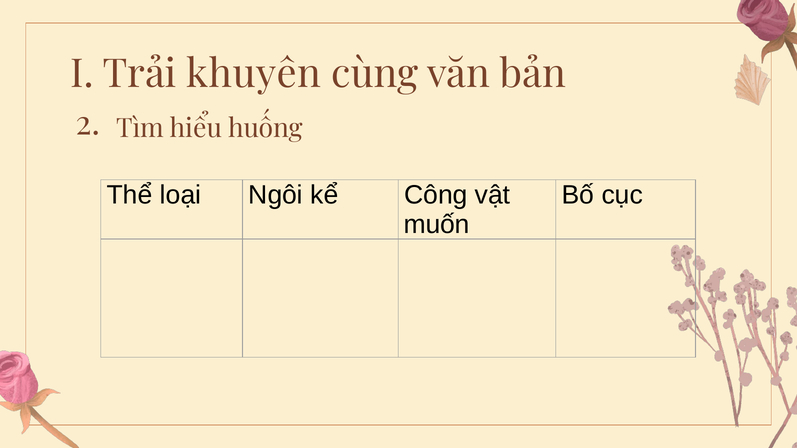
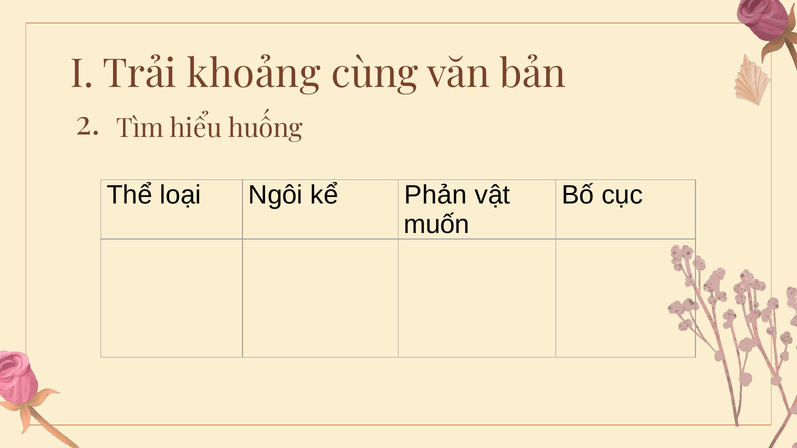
khuyên: khuyên -> khoảng (254, 74)
Công: Công -> Phản (436, 195)
